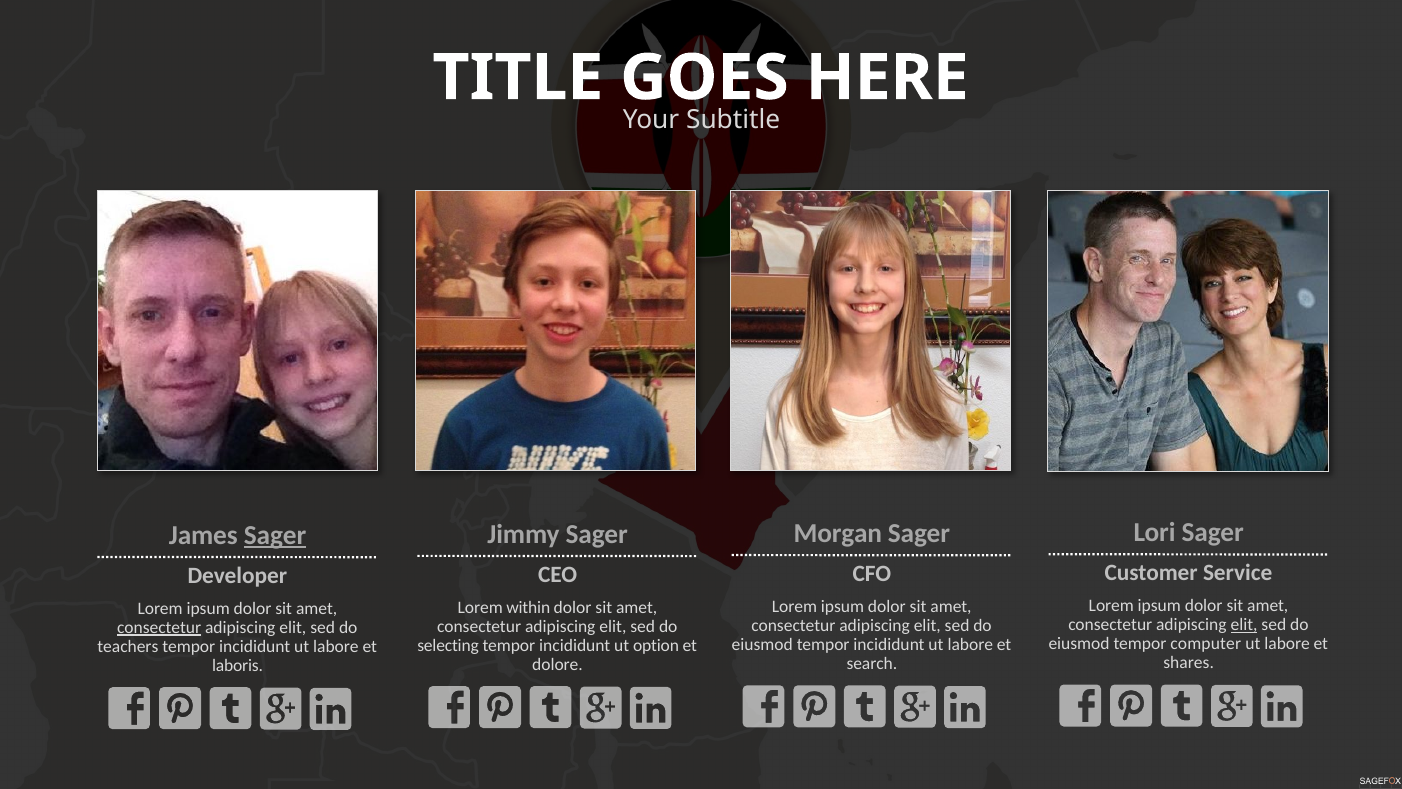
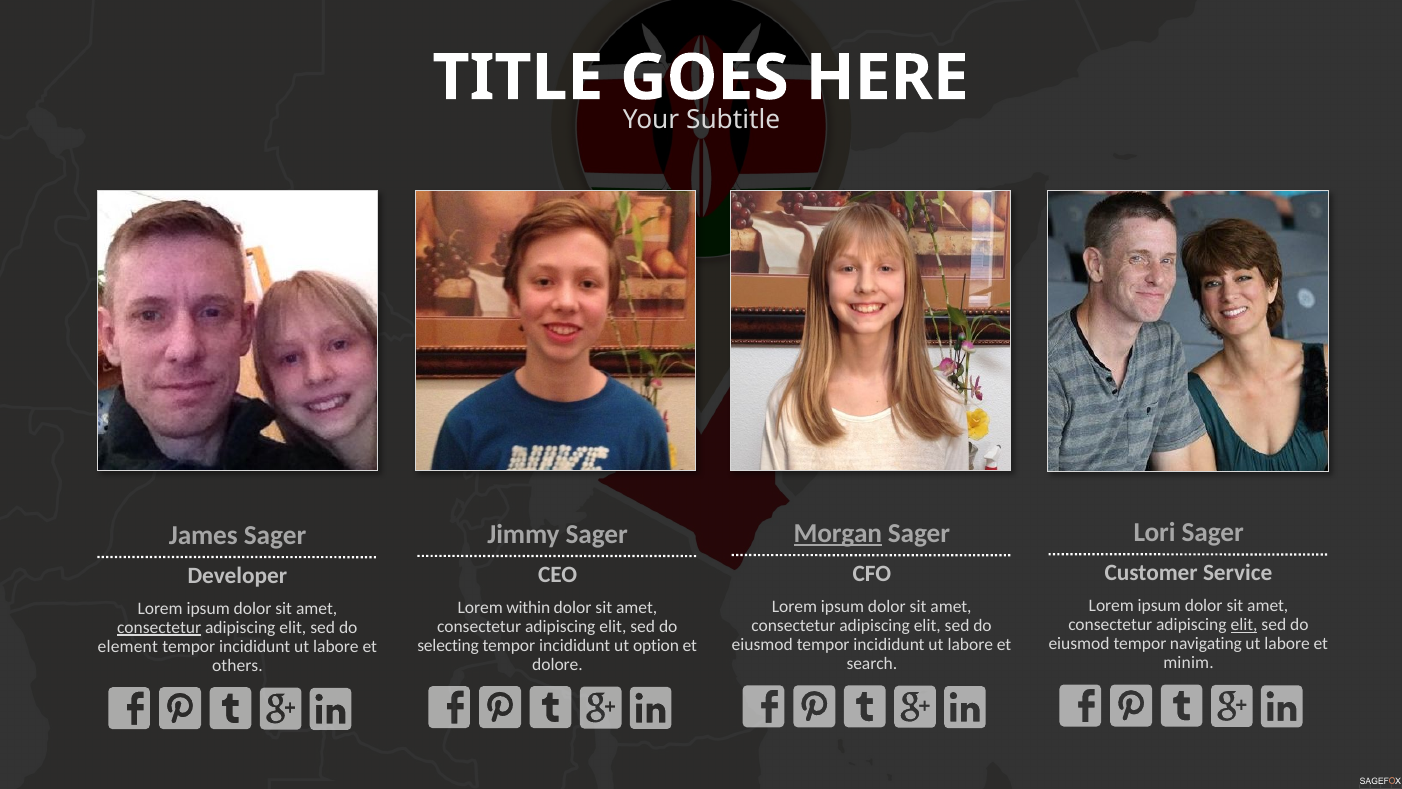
Morgan underline: none -> present (838, 533)
Sager underline: present -> none (275, 535)
computer: computer -> navigating (1206, 643)
teachers: teachers -> element (128, 646)
shares: shares -> minim (1189, 662)
laboris: laboris -> others (237, 665)
